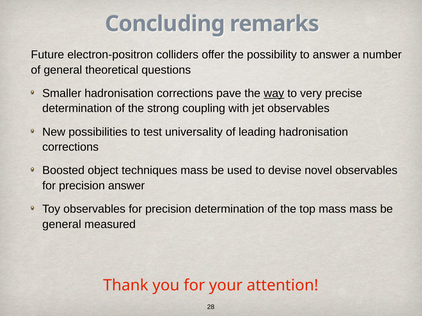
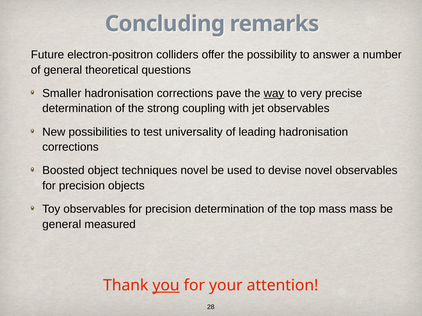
techniques mass: mass -> novel (194, 171)
precision answer: answer -> objects (126, 186)
you underline: none -> present (166, 286)
